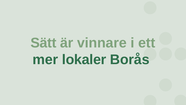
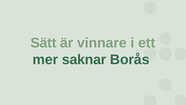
lokaler: lokaler -> saknar (84, 59)
